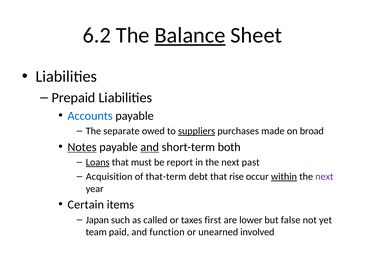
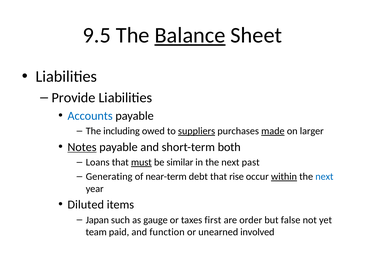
6.2: 6.2 -> 9.5 (97, 35)
Prepaid: Prepaid -> Provide (73, 98)
separate: separate -> including (122, 131)
made underline: none -> present (273, 131)
broad: broad -> larger (312, 131)
and underline: present -> none (150, 147)
Loans underline: present -> none (98, 162)
must underline: none -> present (141, 162)
report: report -> similar (180, 162)
Acquisition: Acquisition -> Generating (109, 176)
that-term: that-term -> near-term (166, 176)
next colour: purple -> blue (324, 176)
Certain: Certain -> Diluted (86, 204)
called: called -> gauge (155, 220)
lower: lower -> order (251, 220)
